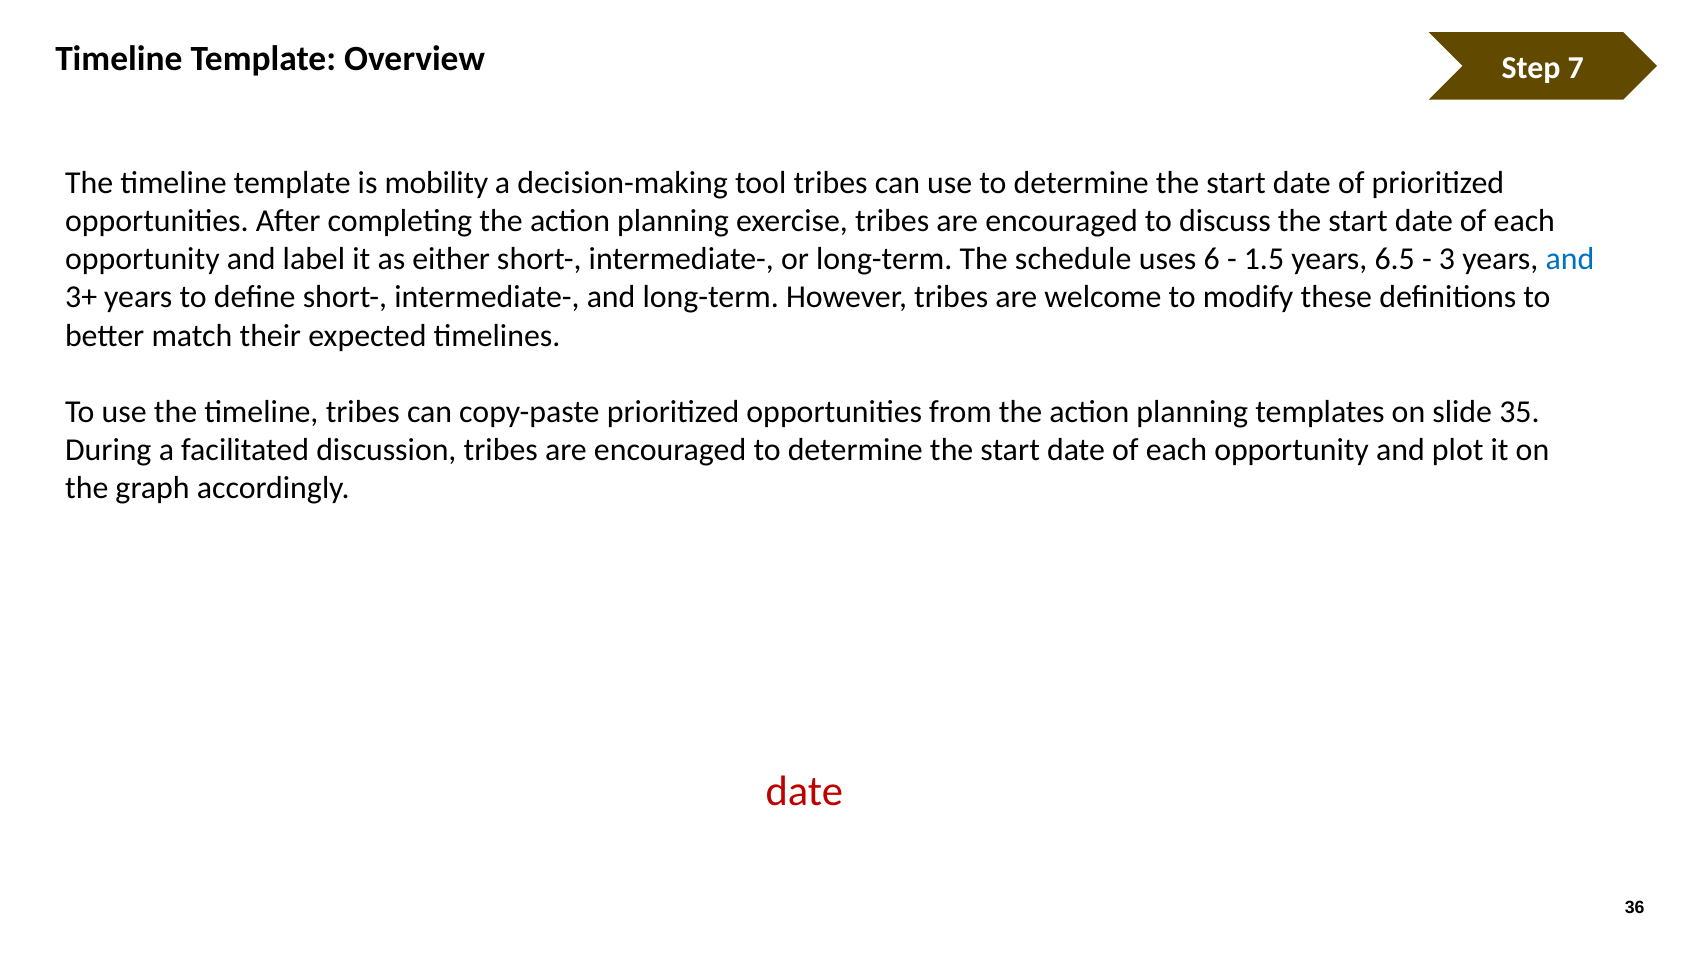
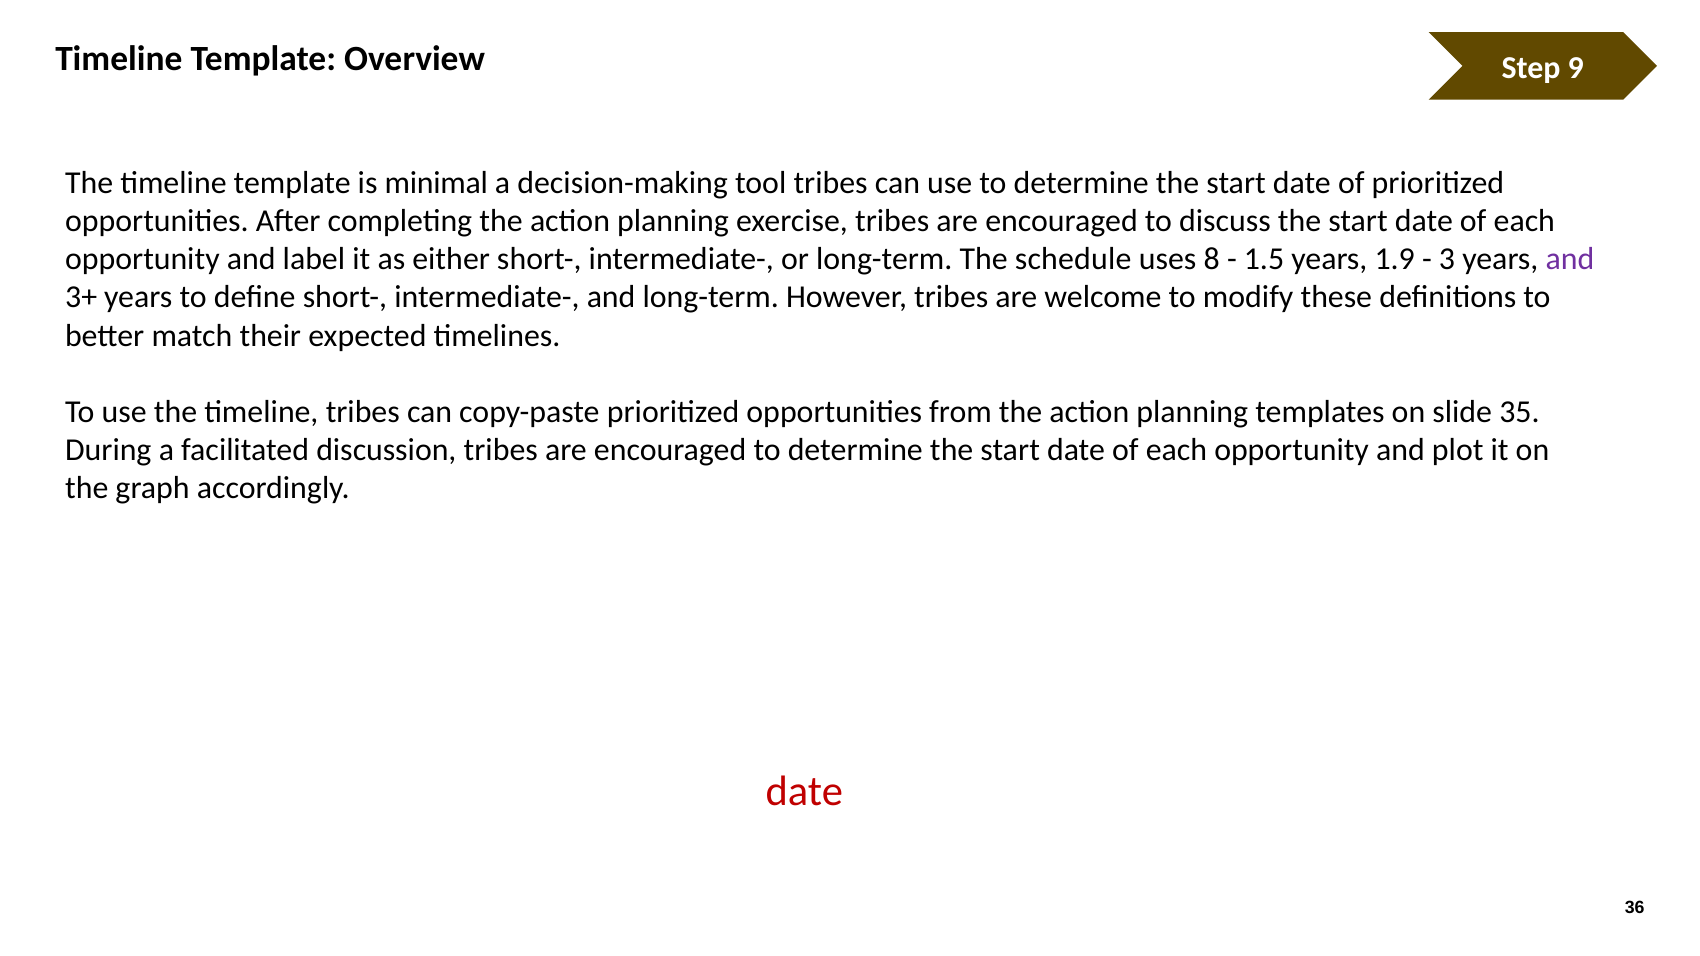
7: 7 -> 9 (1576, 68)
mobility: mobility -> minimal (436, 183)
6: 6 -> 8 (1212, 259)
6.5: 6.5 -> 1.9 (1395, 259)
and colour: blue -> purple (1570, 259)
